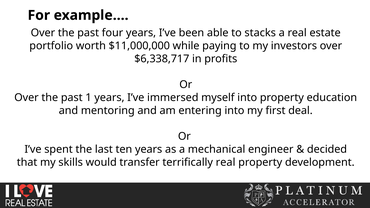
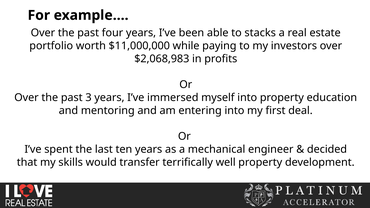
$6,338,717: $6,338,717 -> $2,068,983 (162, 59)
1: 1 -> 3 (88, 98)
terrifically real: real -> well (226, 162)
